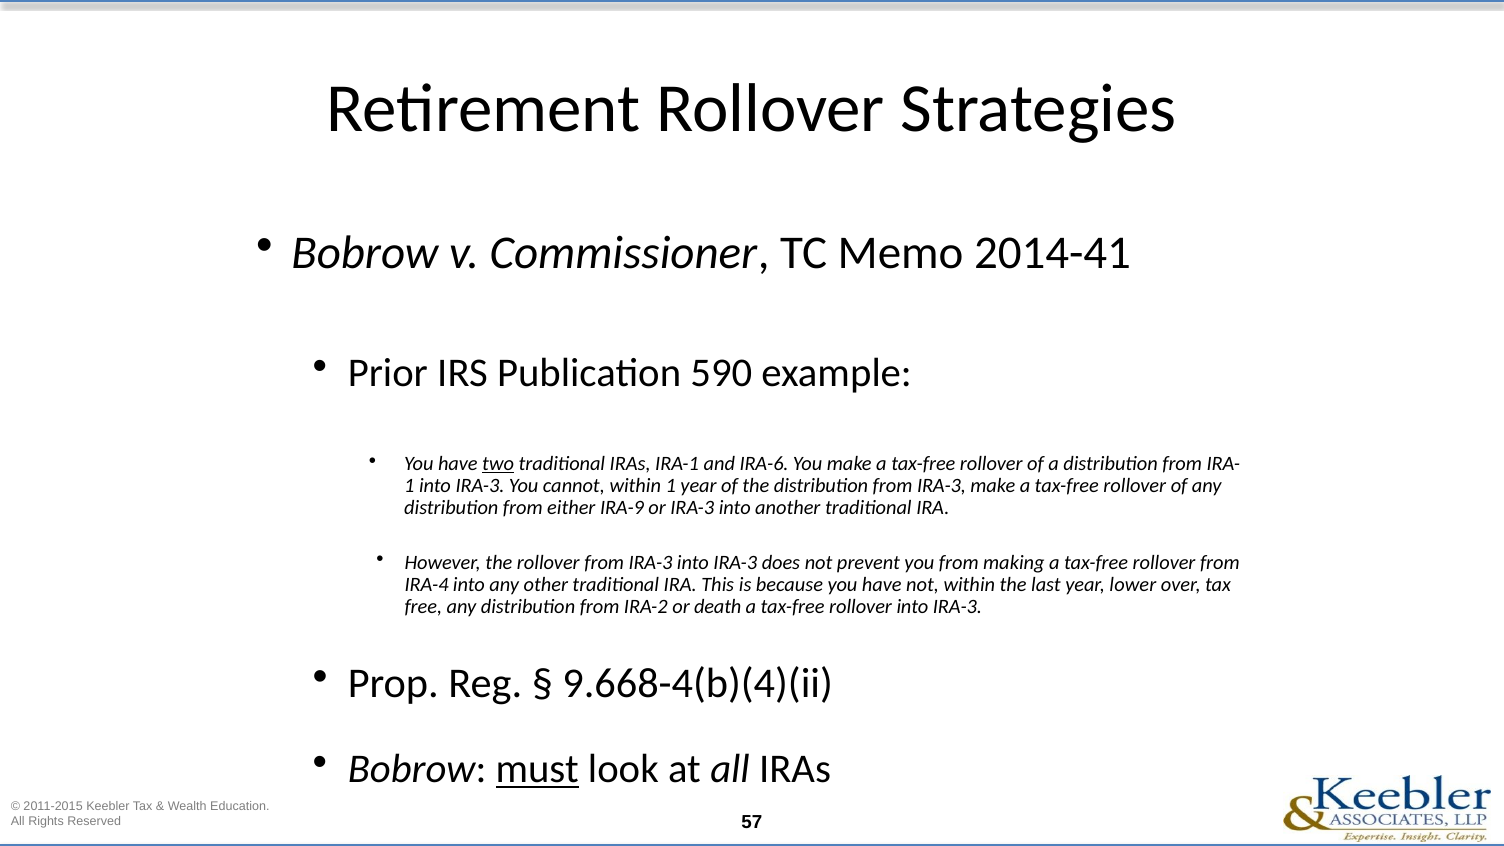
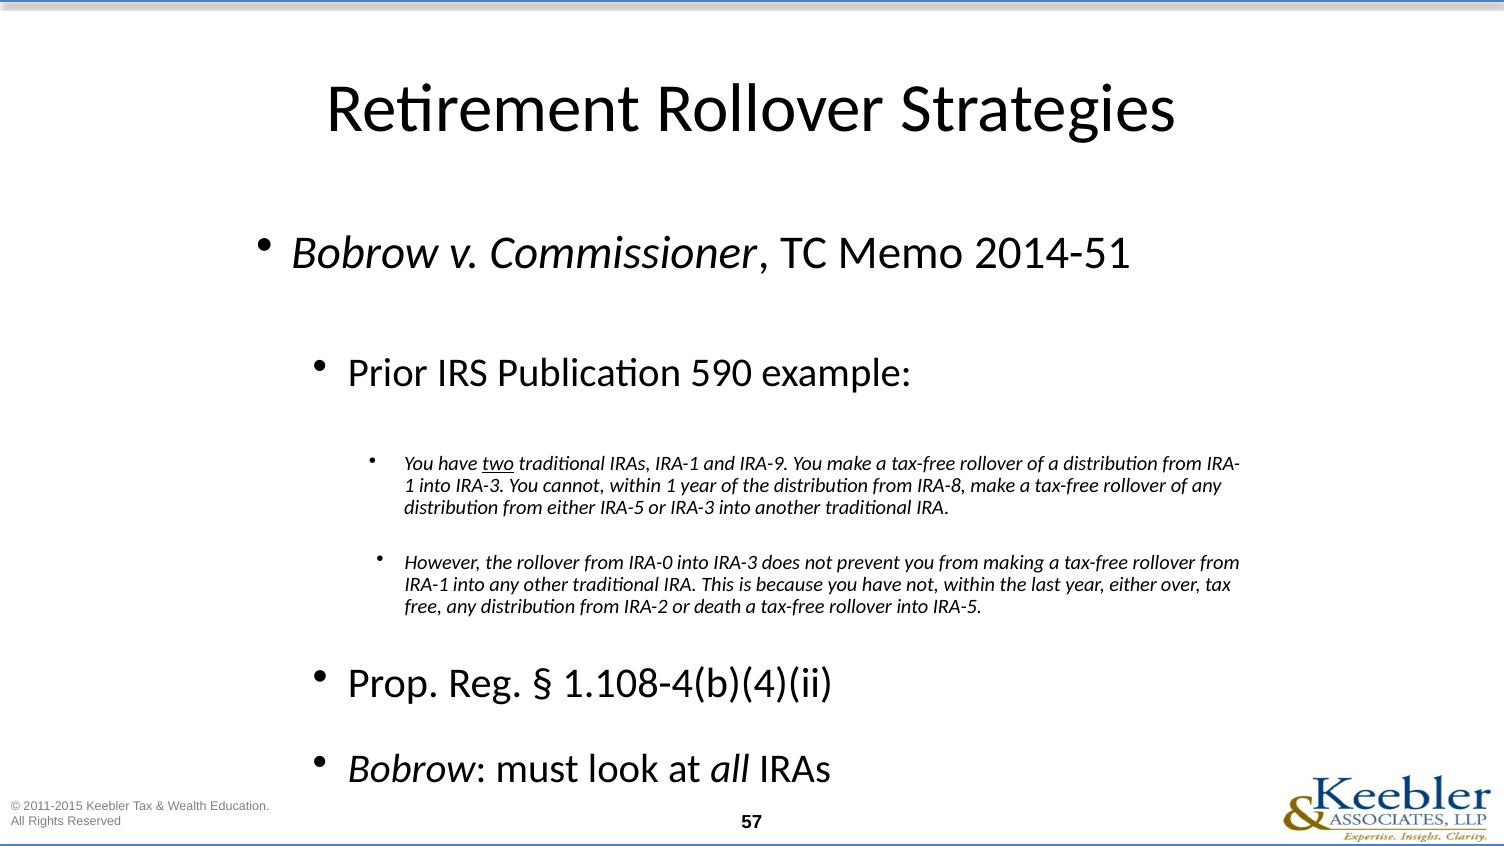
2014-41: 2014-41 -> 2014-51 (1052, 253)
IRA-6: IRA-6 -> IRA-9 (764, 464)
distribution from IRA-3: IRA-3 -> IRA-8 (942, 486)
either IRA-9: IRA-9 -> IRA-5 (622, 508)
rollover from IRA-3: IRA-3 -> IRA-0 (651, 562)
IRA-4: IRA-4 -> IRA-1 (427, 584)
year lower: lower -> either (1133, 584)
rollover into IRA-3: IRA-3 -> IRA-5 (958, 606)
9.668-4(b)(4)(ii: 9.668-4(b)(4)(ii -> 1.108-4(b)(4)(ii (698, 684)
must underline: present -> none (537, 769)
